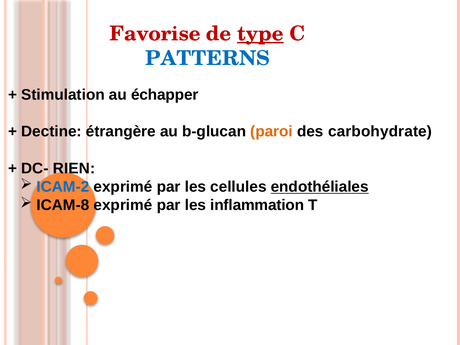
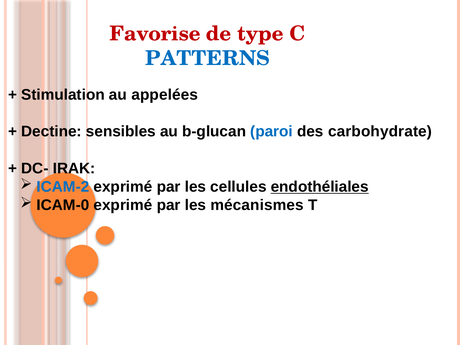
type underline: present -> none (260, 34)
échapper: échapper -> appelées (165, 95)
étrangère: étrangère -> sensibles (121, 132)
paroi colour: orange -> blue (272, 132)
RIEN: RIEN -> IRAK (74, 168)
ICAM-8: ICAM-8 -> ICAM-0 (63, 205)
inflammation: inflammation -> mécanismes (257, 205)
